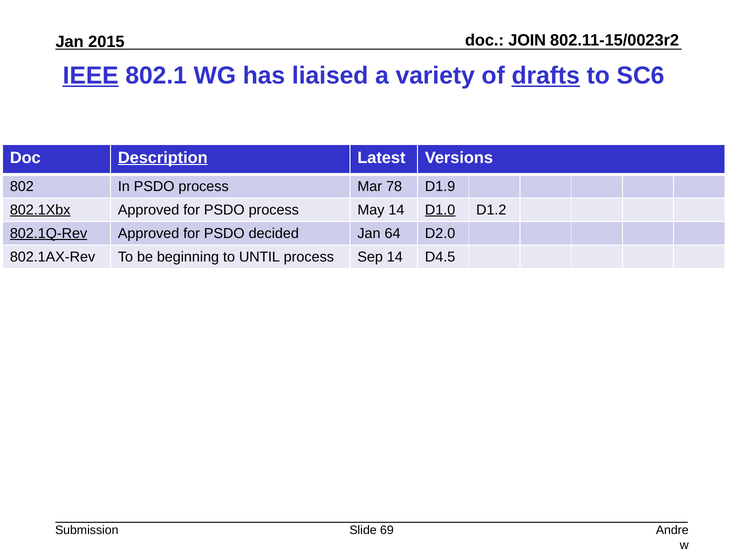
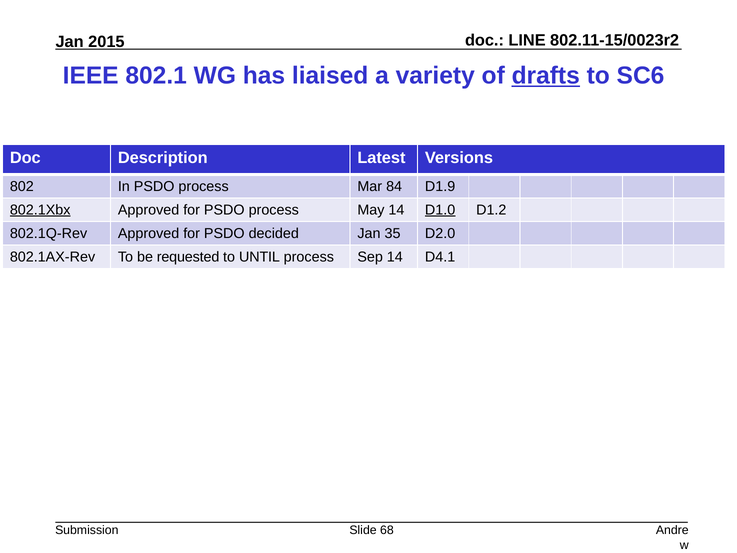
JOIN: JOIN -> LINE (527, 40)
IEEE underline: present -> none (91, 75)
Description underline: present -> none (163, 158)
78: 78 -> 84 (394, 186)
802.1Q-Rev underline: present -> none (49, 233)
64: 64 -> 35 (393, 233)
beginning: beginning -> requested (188, 257)
D4.5: D4.5 -> D4.1 (440, 257)
69: 69 -> 68 (387, 530)
